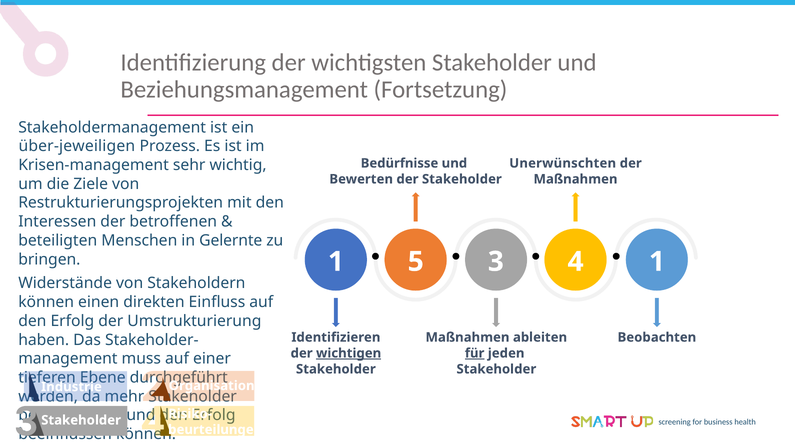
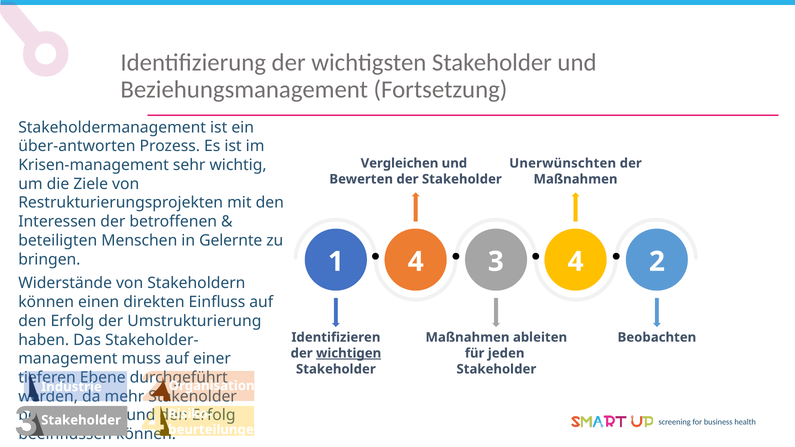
über-jeweiligen: über-jeweiligen -> über-antworten (77, 146)
Bedürfnisse: Bedürfnisse -> Vergleichen (399, 163)
1 5: 5 -> 4 (416, 262)
4 1: 1 -> 2 (657, 262)
für underline: present -> none (475, 353)
